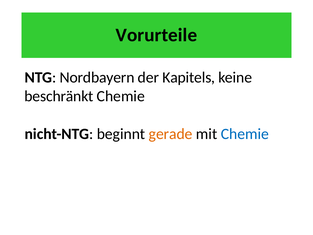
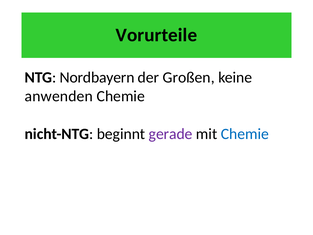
Kapitels: Kapitels -> Großen (189, 77)
beschränkt: beschränkt -> anwenden (59, 96)
gerade colour: orange -> purple (171, 134)
